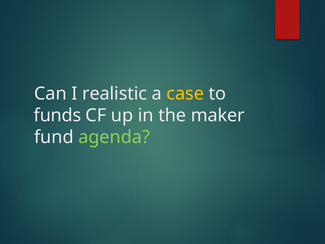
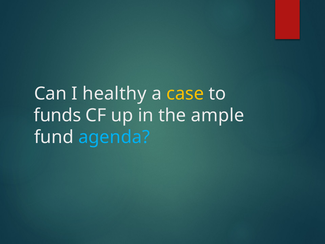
realistic: realistic -> healthy (114, 94)
maker: maker -> ample (218, 115)
agenda colour: light green -> light blue (114, 137)
